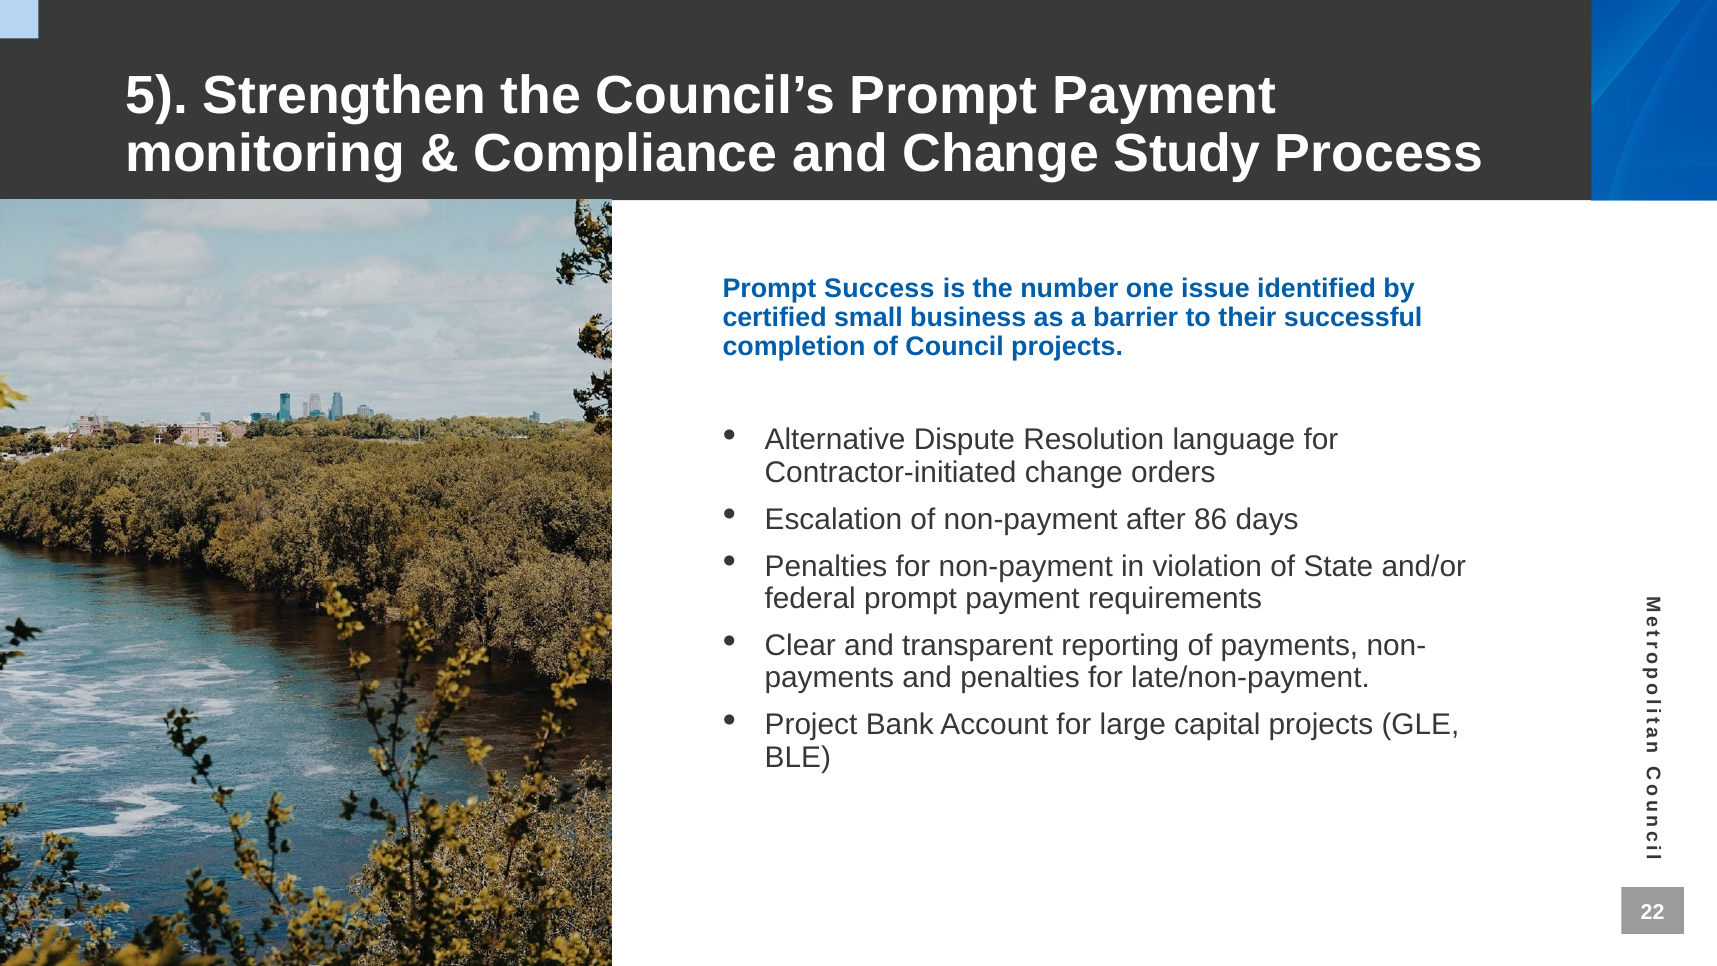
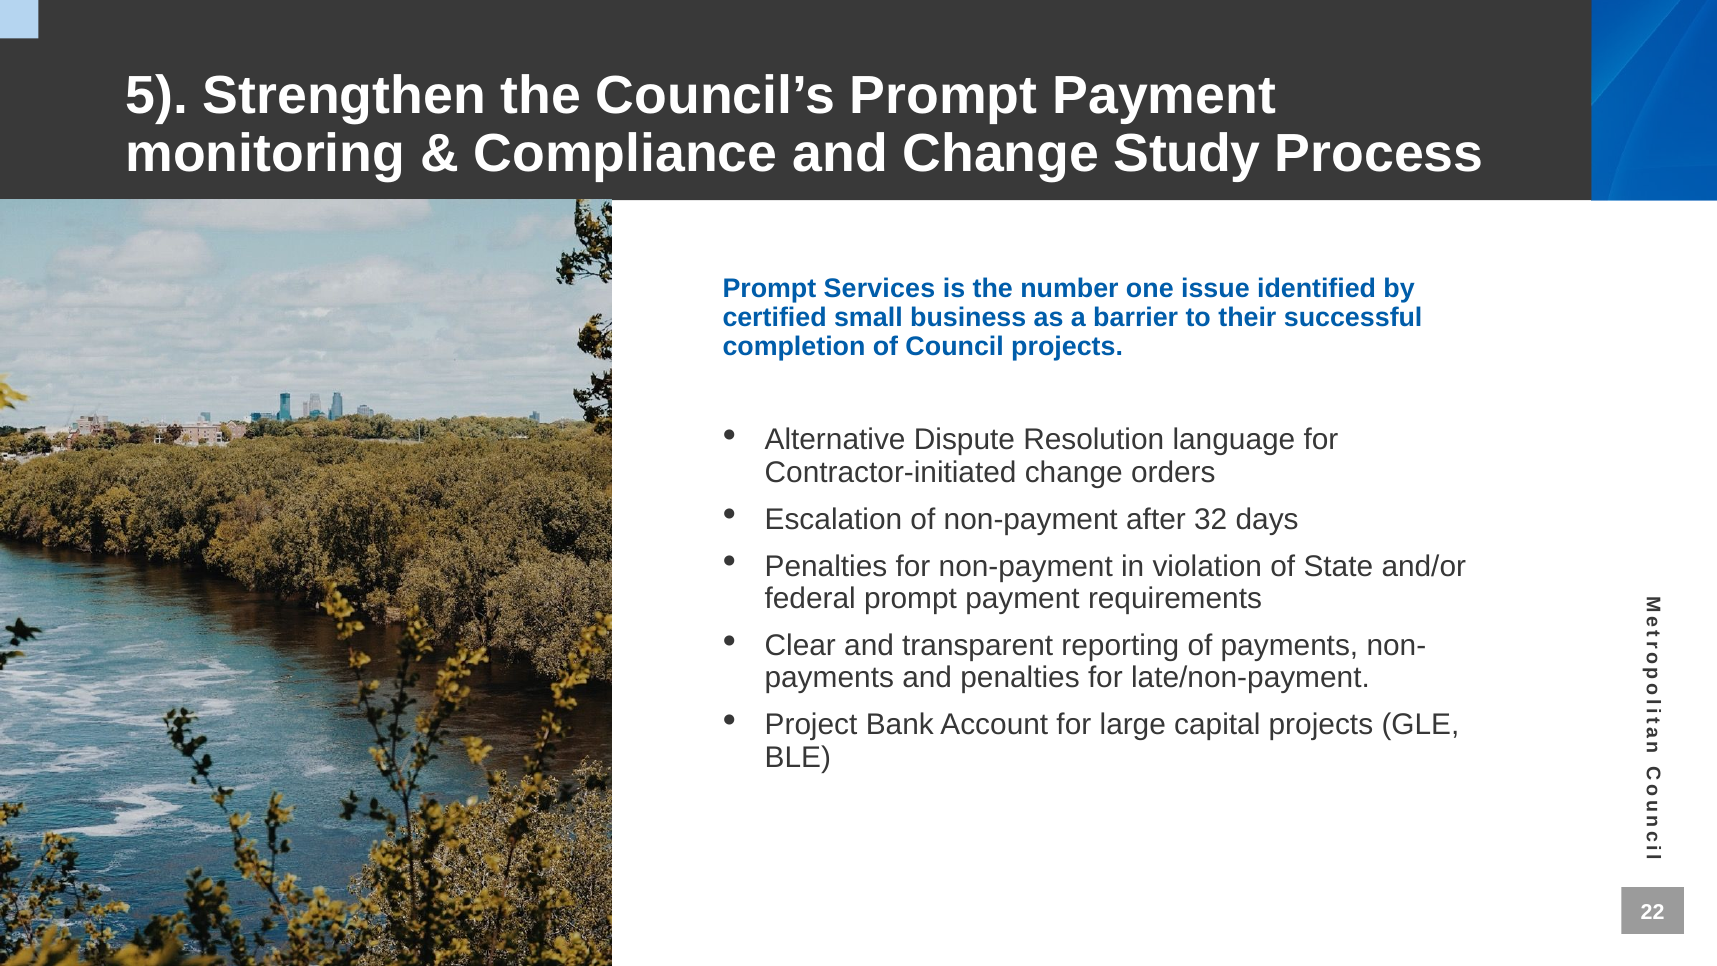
Success: Success -> Services (879, 289)
86: 86 -> 32 (1211, 519)
